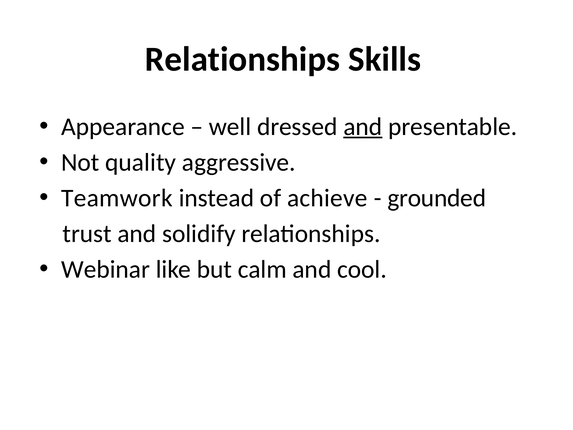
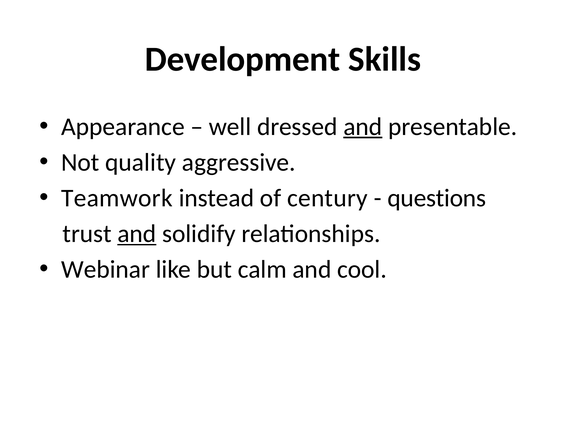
Relationships: Relationships -> Development (243, 59)
achieve: achieve -> century (327, 198)
grounded: grounded -> questions (437, 198)
and underline: none -> present (137, 234)
